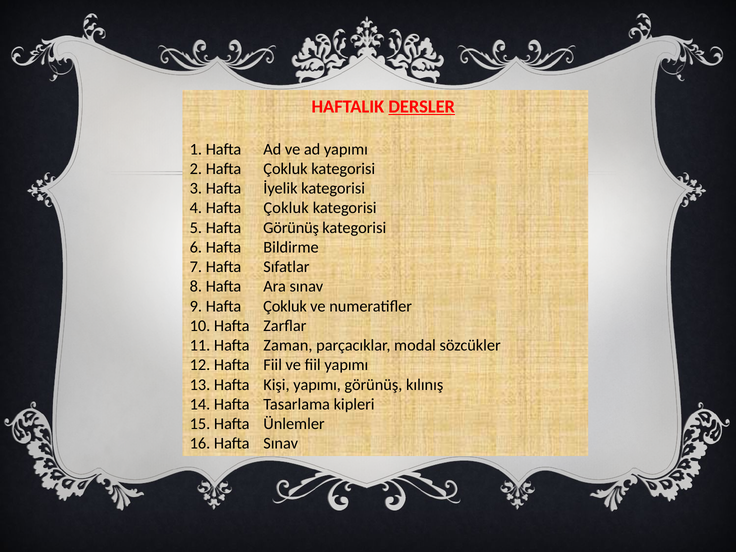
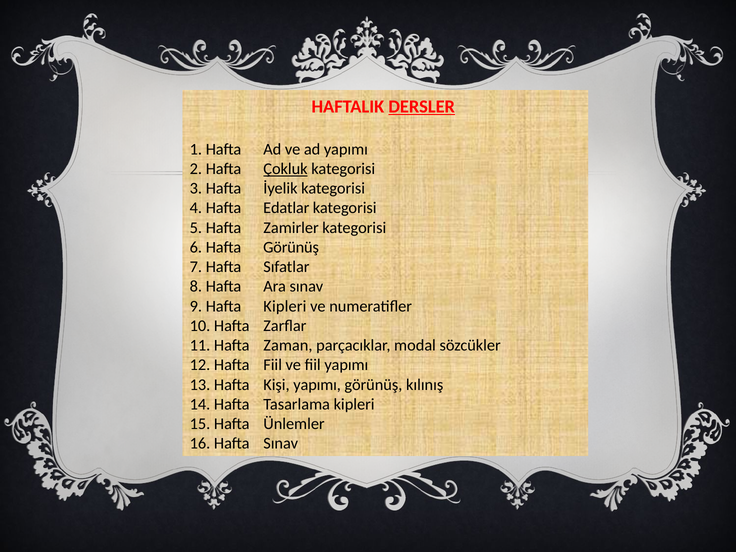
Çokluk underline: none -> present (285, 169)
4 Hafta Çokluk: Çokluk -> Edatlar (286, 208)
Hafta Görünüş: Görünüş -> Zamirler (291, 228)
Hafta Bildirme: Bildirme -> Görünüş (291, 247)
9 Hafta Çokluk: Çokluk -> Kipleri (285, 306)
